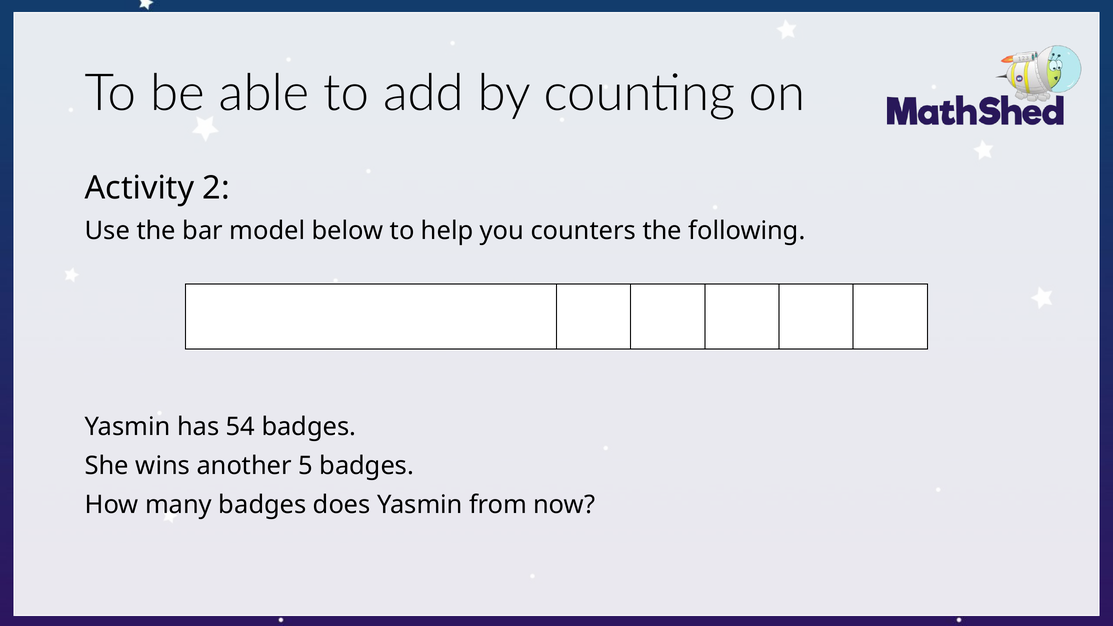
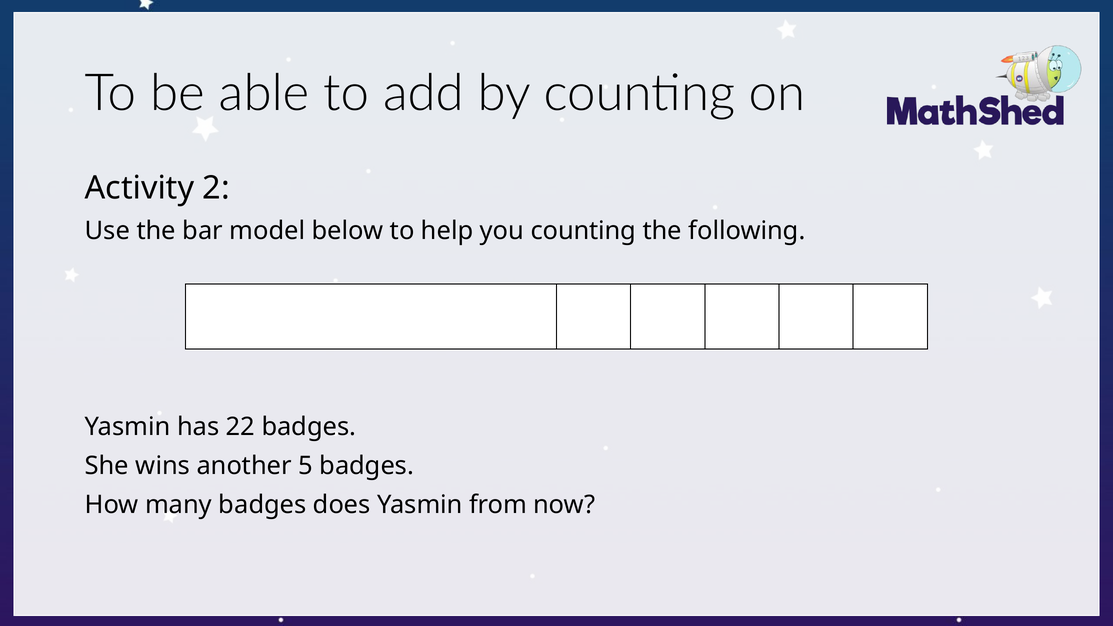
you counters: counters -> counting (583, 231)
54: 54 -> 22 (240, 427)
